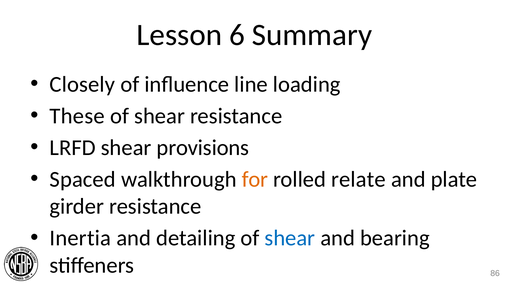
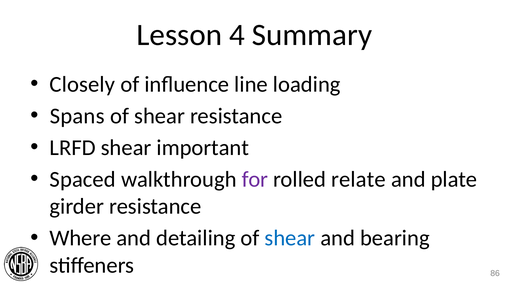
6: 6 -> 4 (237, 35)
These: These -> Spans (77, 116)
provisions: provisions -> important (203, 148)
for colour: orange -> purple (255, 180)
Inertia: Inertia -> Where (80, 238)
